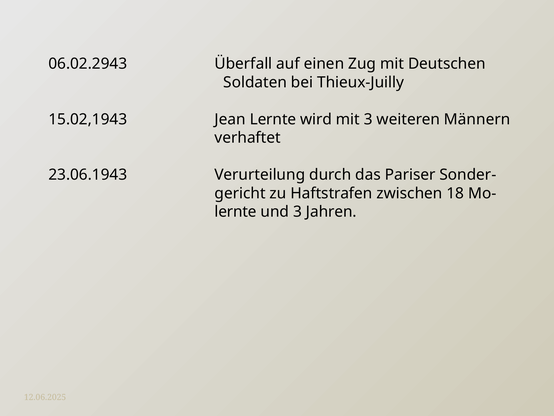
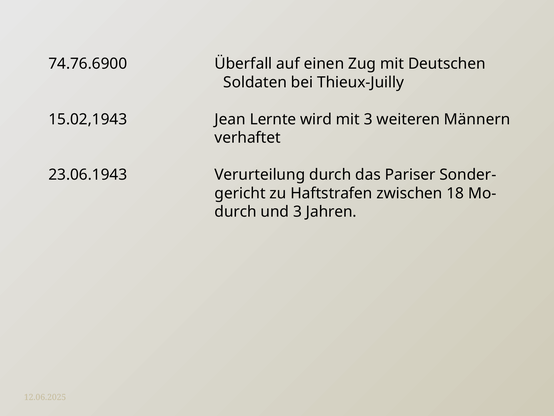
06.02.2943: 06.02.2943 -> 74.76.6900 (88, 64)
lernte: lernte -> durch (236, 212)
